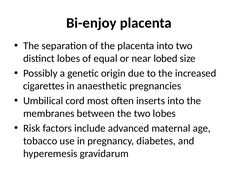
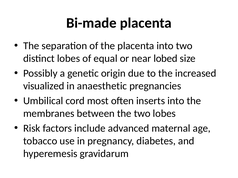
Bi-enjoy: Bi-enjoy -> Bi-made (91, 23)
cigarettes: cigarettes -> visualized (44, 86)
